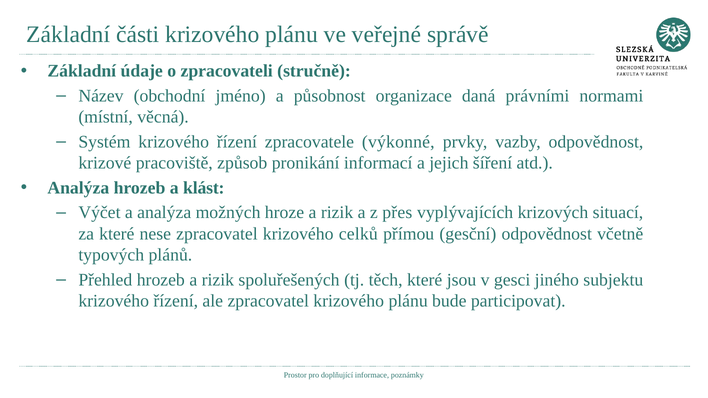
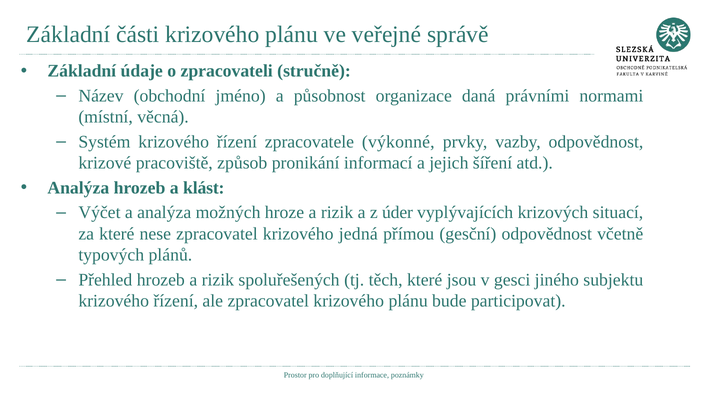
přes: přes -> úder (398, 213)
celků: celků -> jedná (358, 234)
